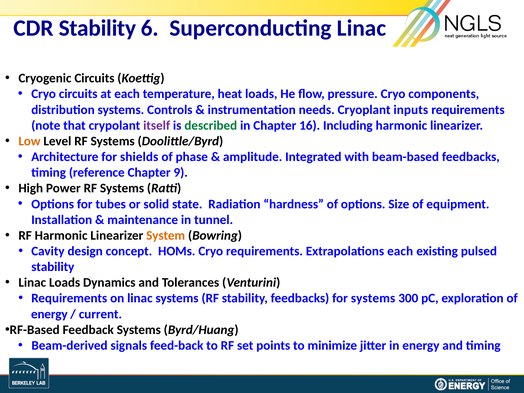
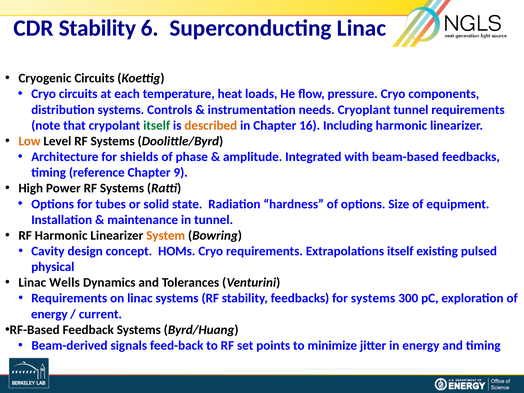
Cryoplant inputs: inputs -> tunnel (411, 110)
itself colour: purple -> green (157, 125)
described colour: green -> orange (211, 125)
Extrapolations each: each -> itself (400, 251)
stability: stability -> physical (53, 267)
Linac Loads: Loads -> Wells (65, 283)
